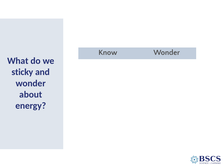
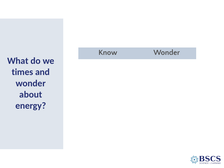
sticky: sticky -> times (22, 72)
